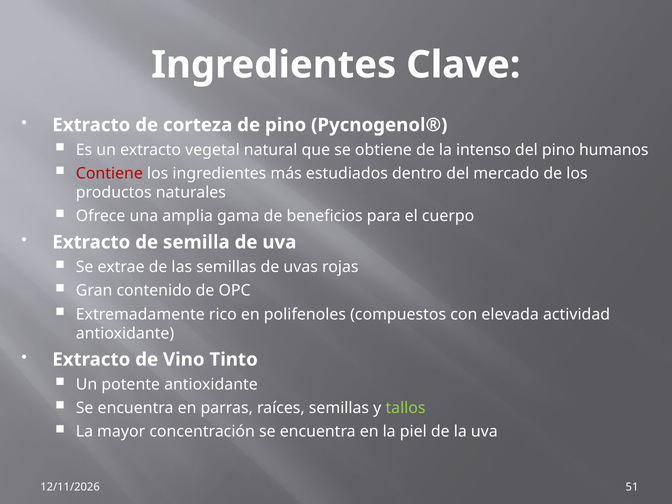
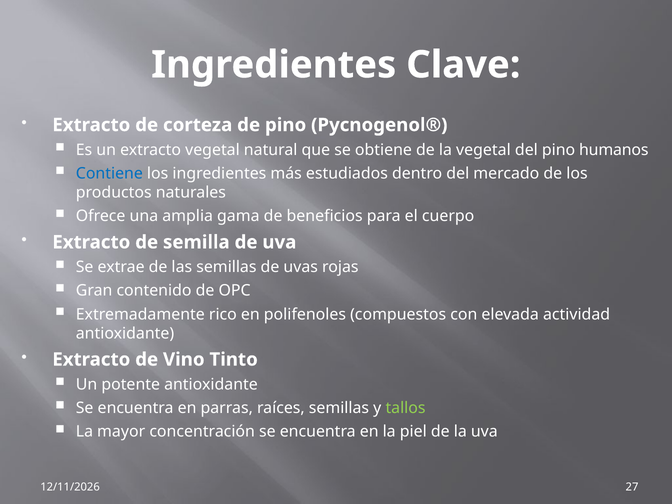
la intenso: intenso -> vegetal (483, 150)
Contiene colour: red -> blue (109, 174)
51: 51 -> 27 (632, 487)
